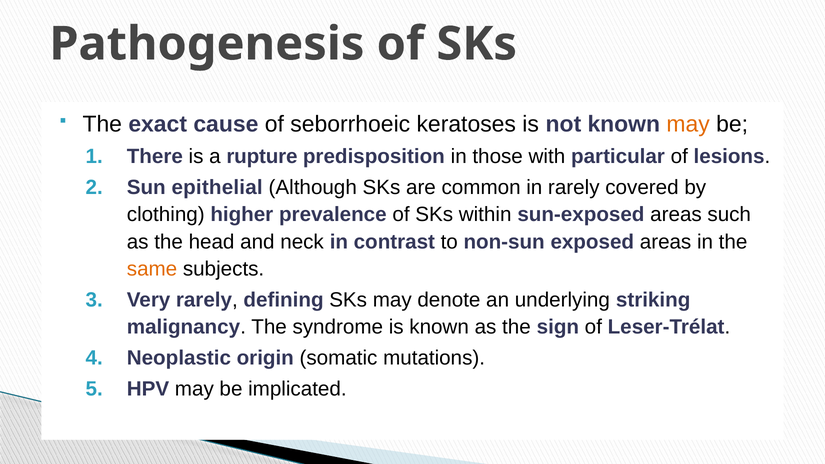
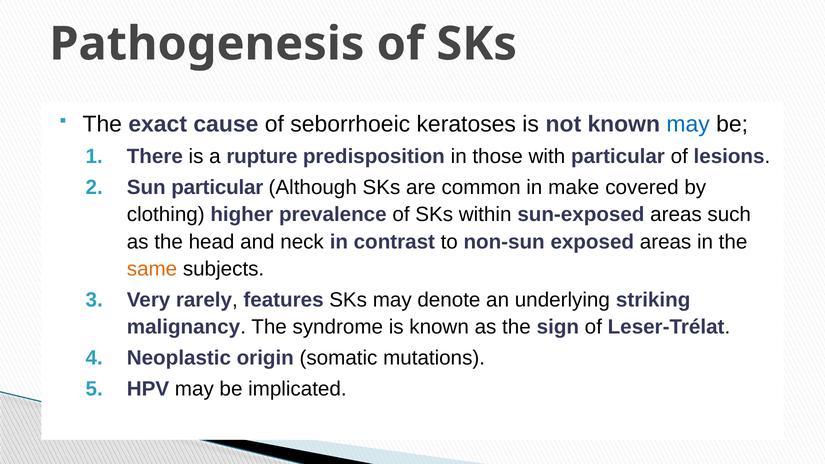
may colour: orange -> blue (688, 124)
Sun epithelial: epithelial -> particular (217, 187)
in rarely: rarely -> make (574, 187)
defining: defining -> features (284, 300)
